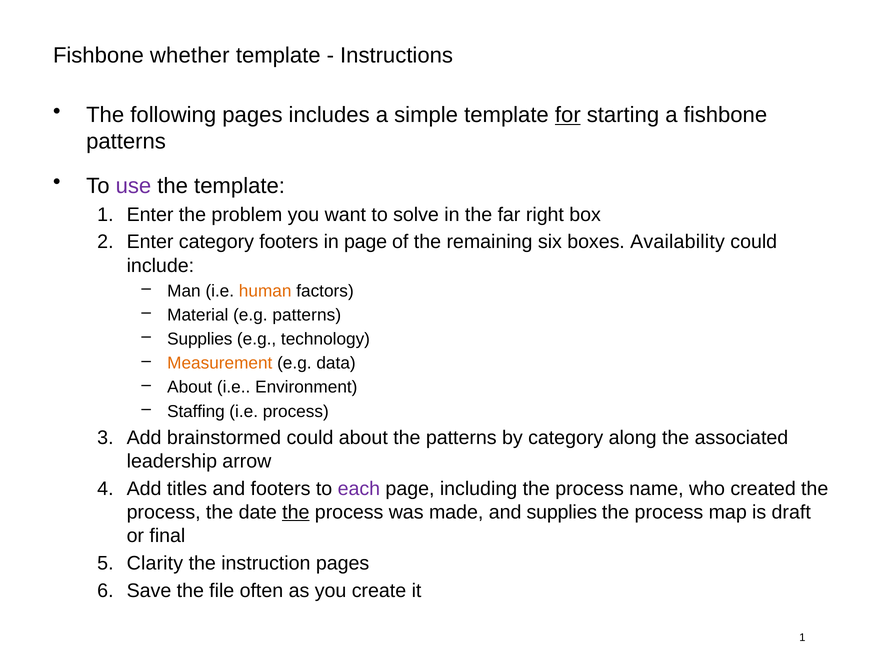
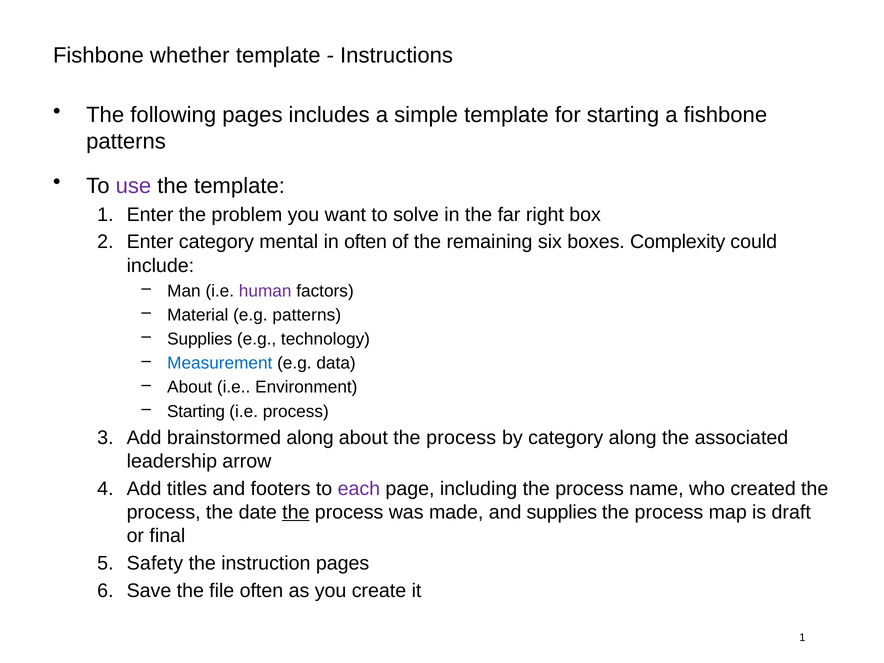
for underline: present -> none (568, 115)
category footers: footers -> mental (289, 242)
in page: page -> often (366, 242)
Availability: Availability -> Complexity (678, 242)
human colour: orange -> purple (265, 291)
Measurement colour: orange -> blue (220, 363)
Staffing: Staffing -> Starting (196, 411)
brainstormed could: could -> along (310, 438)
about the patterns: patterns -> process (461, 438)
Clarity: Clarity -> Safety (155, 563)
